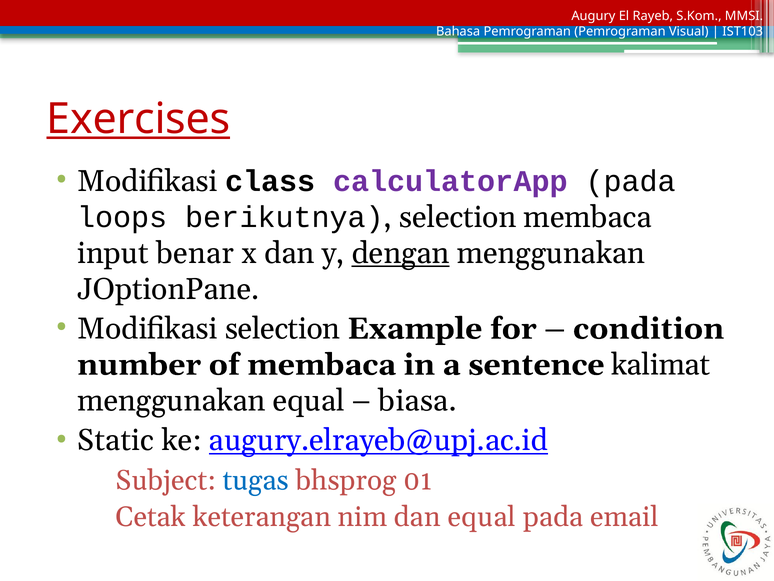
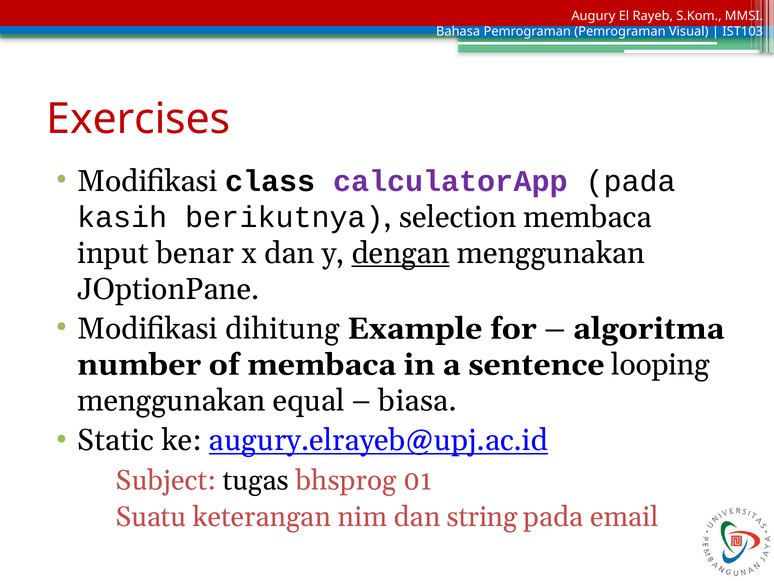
Exercises underline: present -> none (138, 119)
loops: loops -> kasih (122, 217)
Modifikasi selection: selection -> dihitung (282, 328)
condition: condition -> algoritma (649, 328)
kalimat: kalimat -> looping (661, 364)
tugas colour: blue -> black (256, 480)
Cetak: Cetak -> Suatu (151, 517)
dan equal: equal -> string (482, 517)
